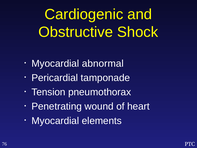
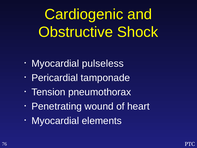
abnormal: abnormal -> pulseless (103, 63)
